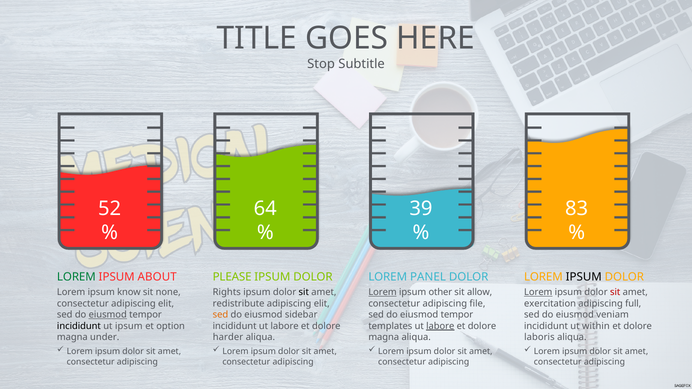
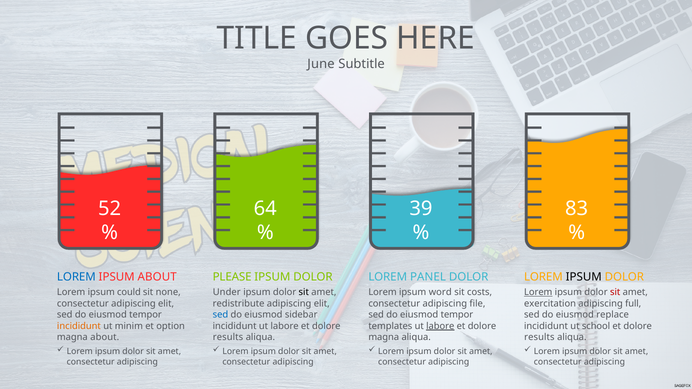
Stop: Stop -> June (321, 64)
LOREM colour: green -> blue (76, 277)
know: know -> could (129, 292)
Rights: Rights -> Under (227, 292)
Lorem underline: present -> none (383, 292)
other: other -> word (440, 292)
allow: allow -> costs (480, 292)
eiusmod underline: present -> none (108, 315)
sed colour: orange -> blue (220, 315)
veniam: veniam -> replace (613, 315)
incididunt colour: black -> orange (79, 326)
ut ipsum: ipsum -> minim (129, 326)
within: within -> school (596, 326)
magna under: under -> about (105, 337)
harder: harder -> results (228, 337)
laboris: laboris -> results (539, 337)
